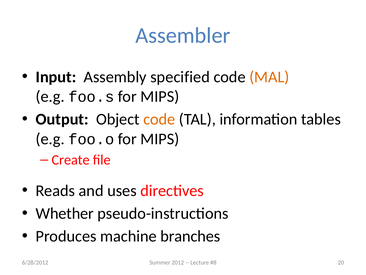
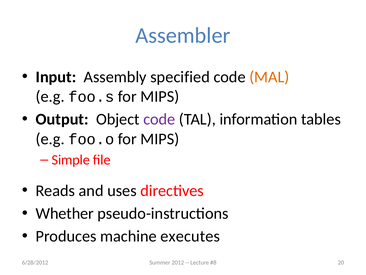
code colour: orange -> purple (159, 119)
Create: Create -> Simple (71, 160)
branches: branches -> executes (190, 236)
